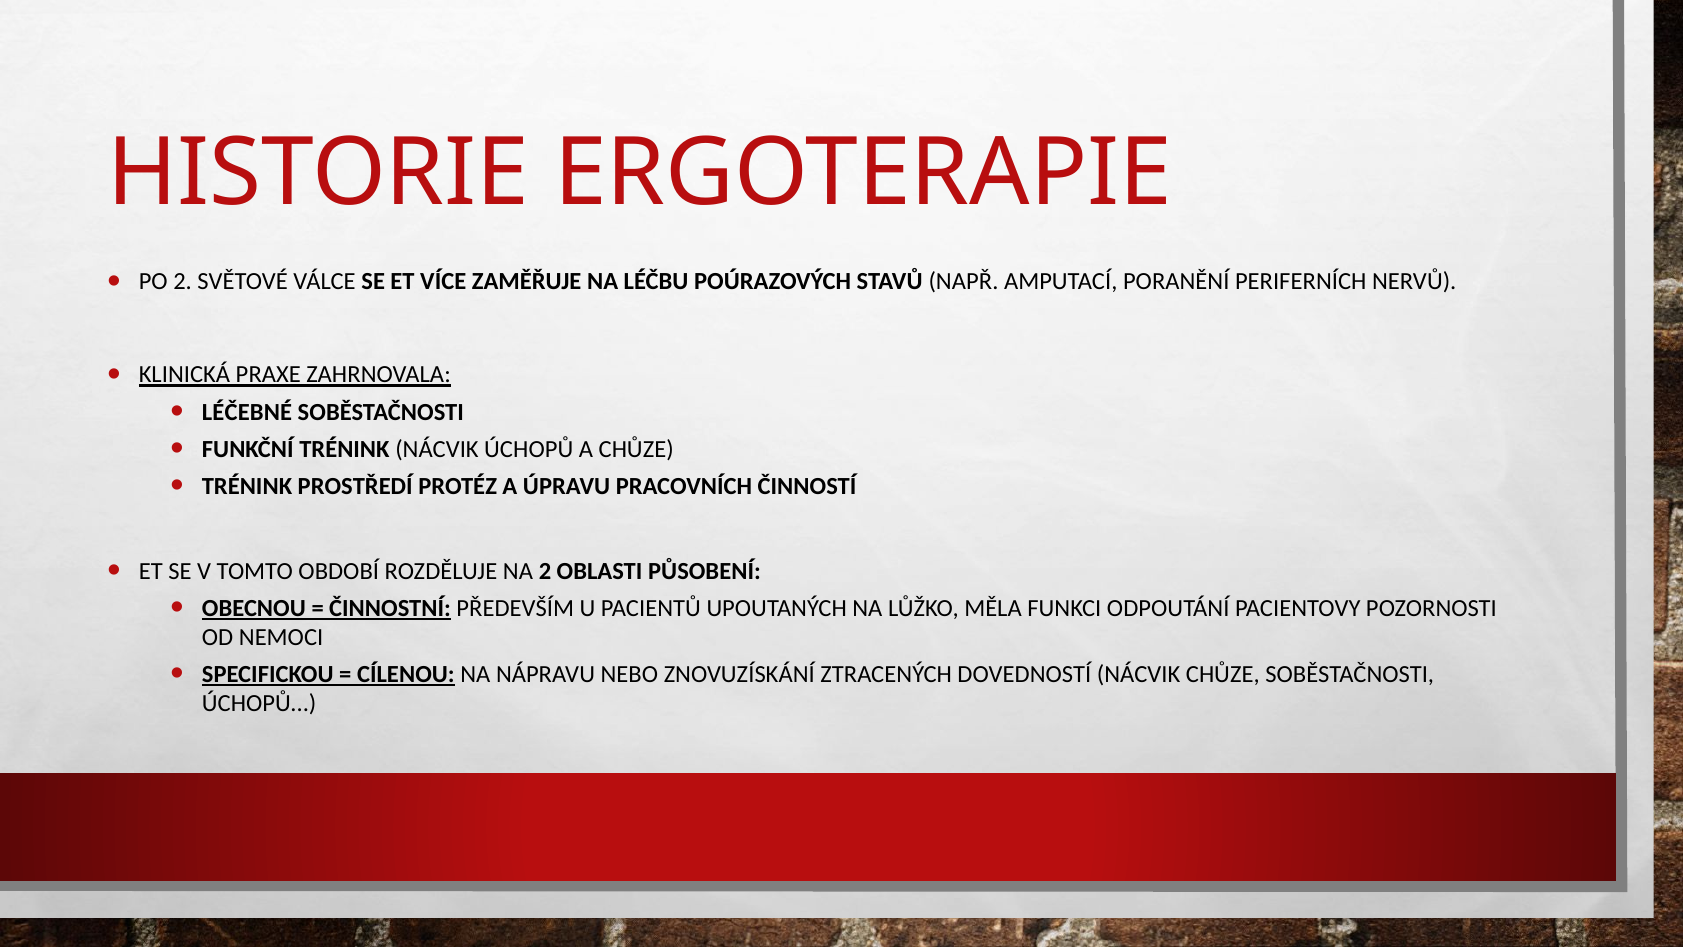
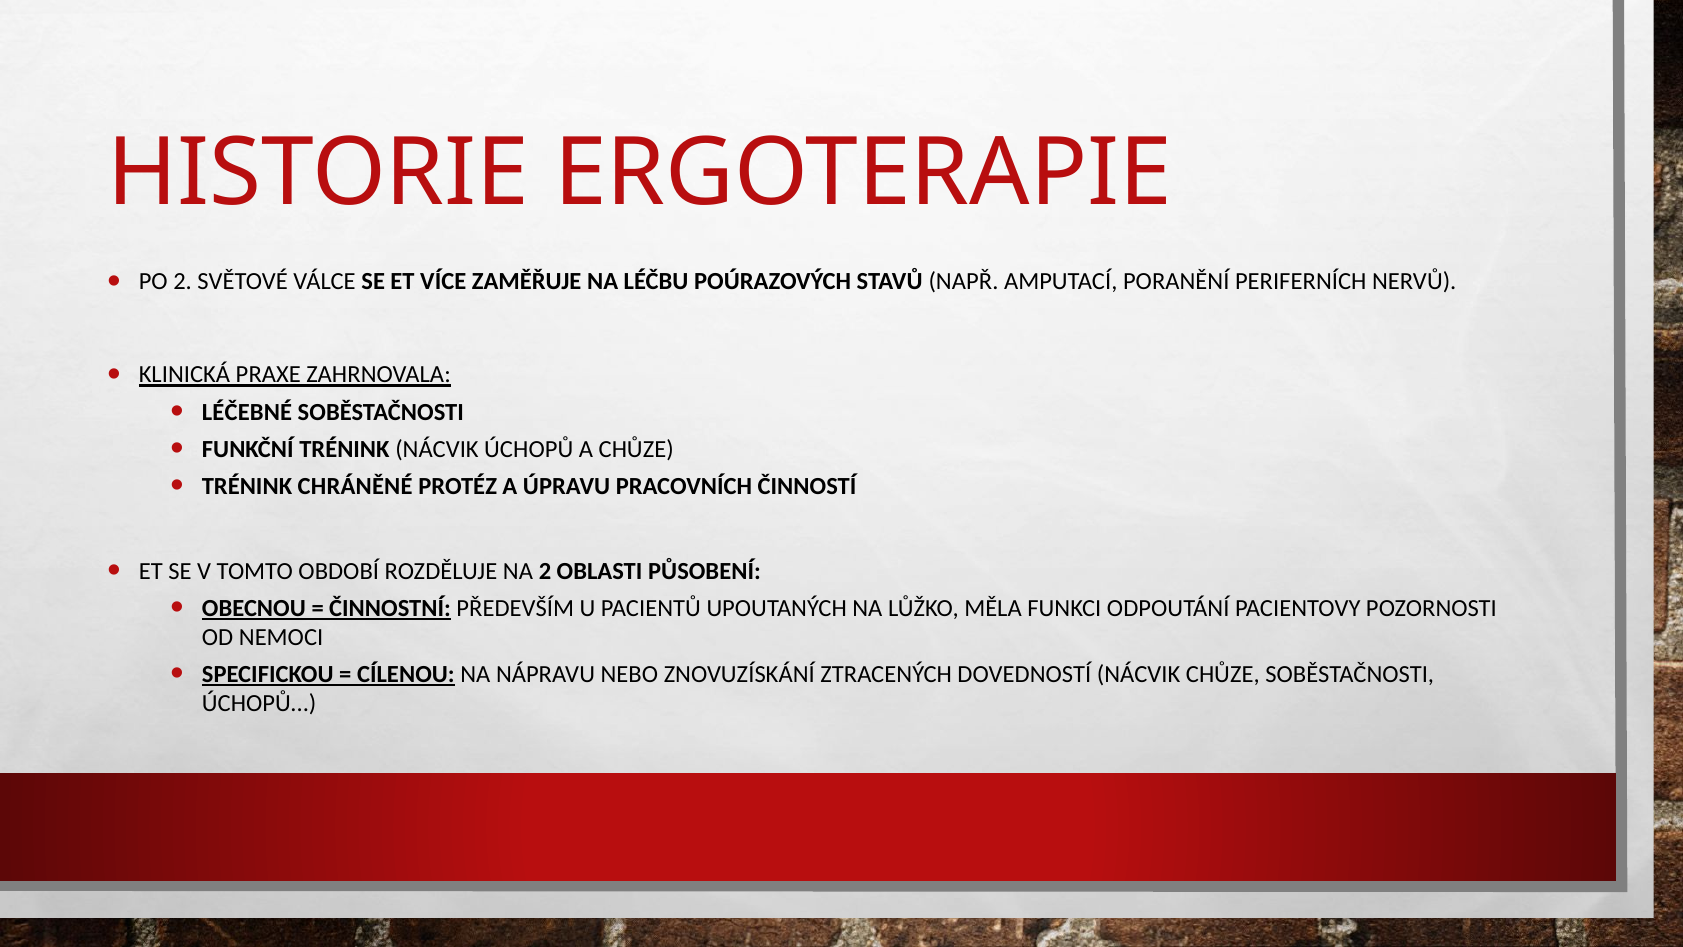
PROSTŘEDÍ: PROSTŘEDÍ -> CHRÁNĚNÉ (355, 486)
